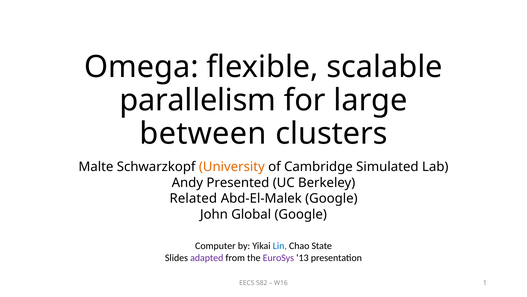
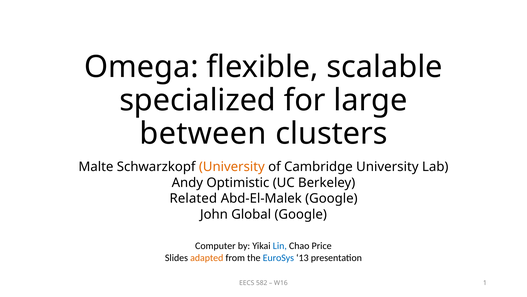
parallelism: parallelism -> specialized (198, 100)
Cambridge Simulated: Simulated -> University (387, 167)
Presented: Presented -> Optimistic (238, 182)
State: State -> Price (322, 246)
adapted colour: purple -> orange (207, 257)
EuroSys colour: purple -> blue (278, 257)
